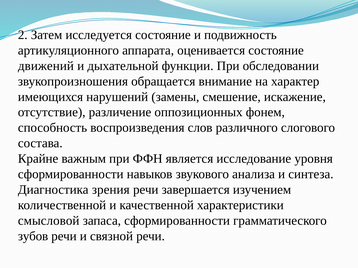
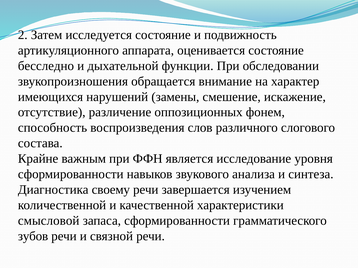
движений: движений -> бесследно (46, 66)
зрения: зрения -> своему (111, 190)
